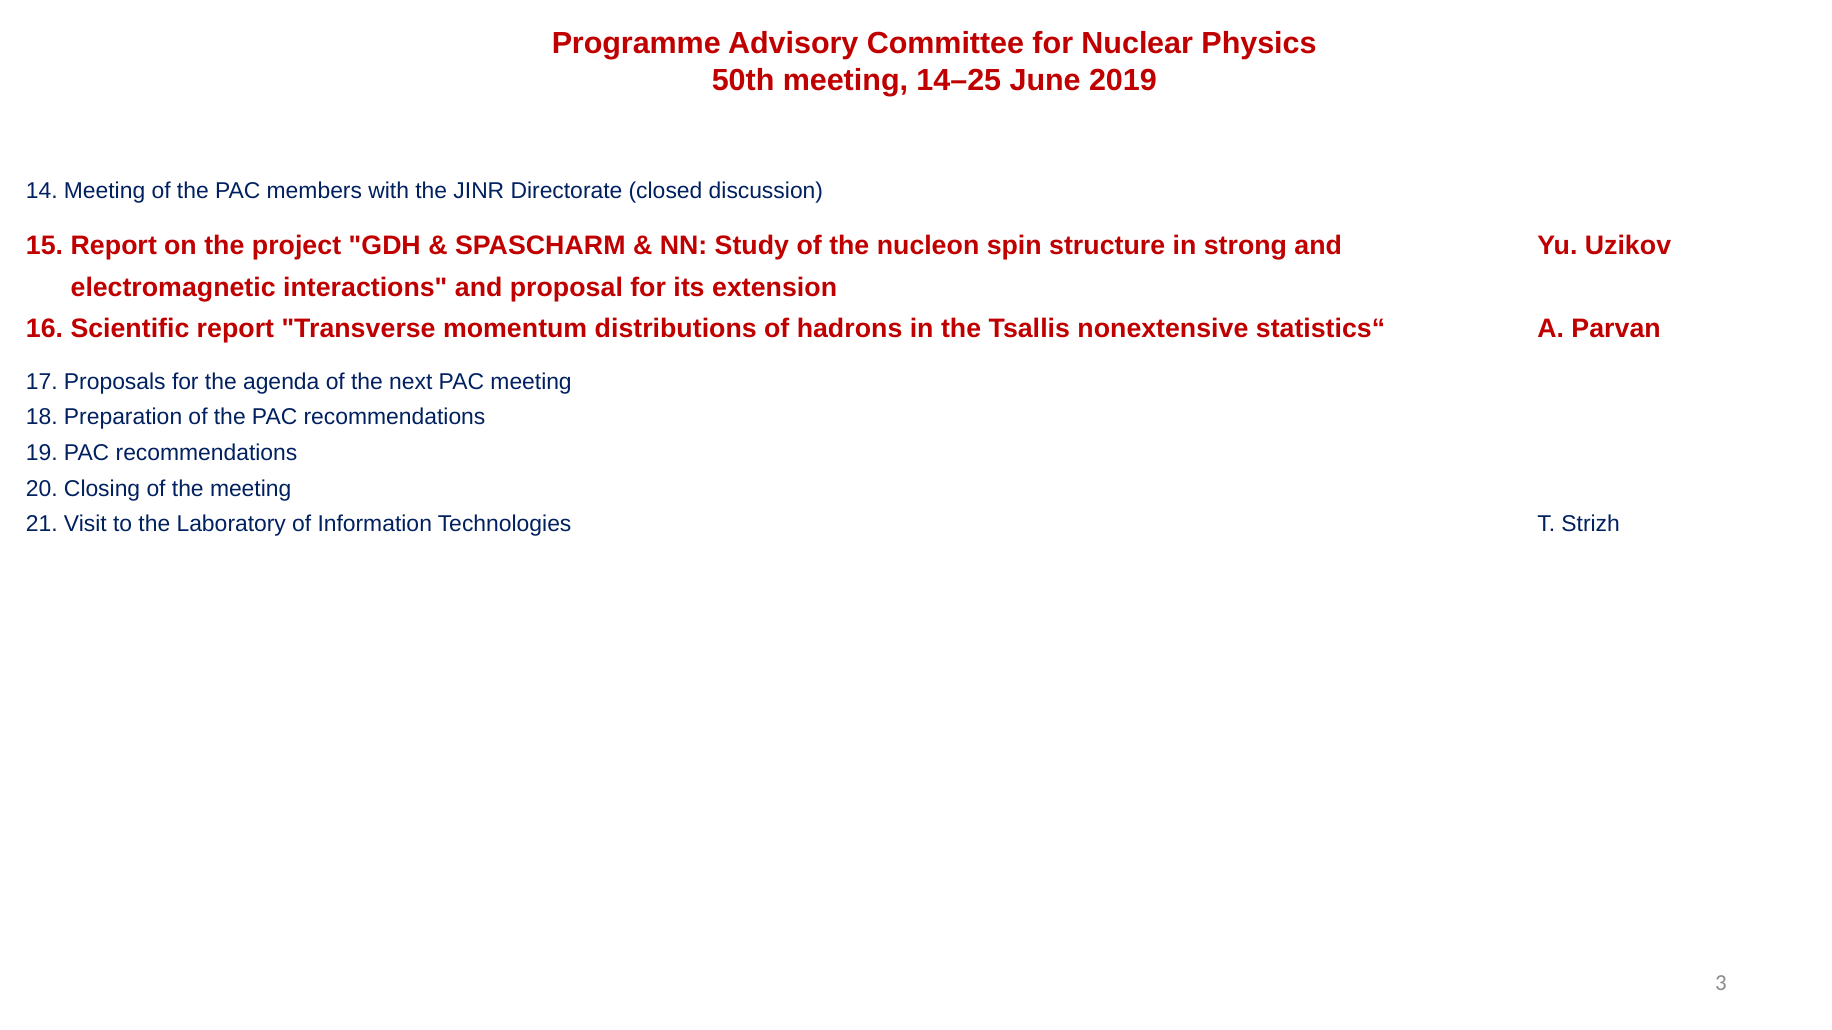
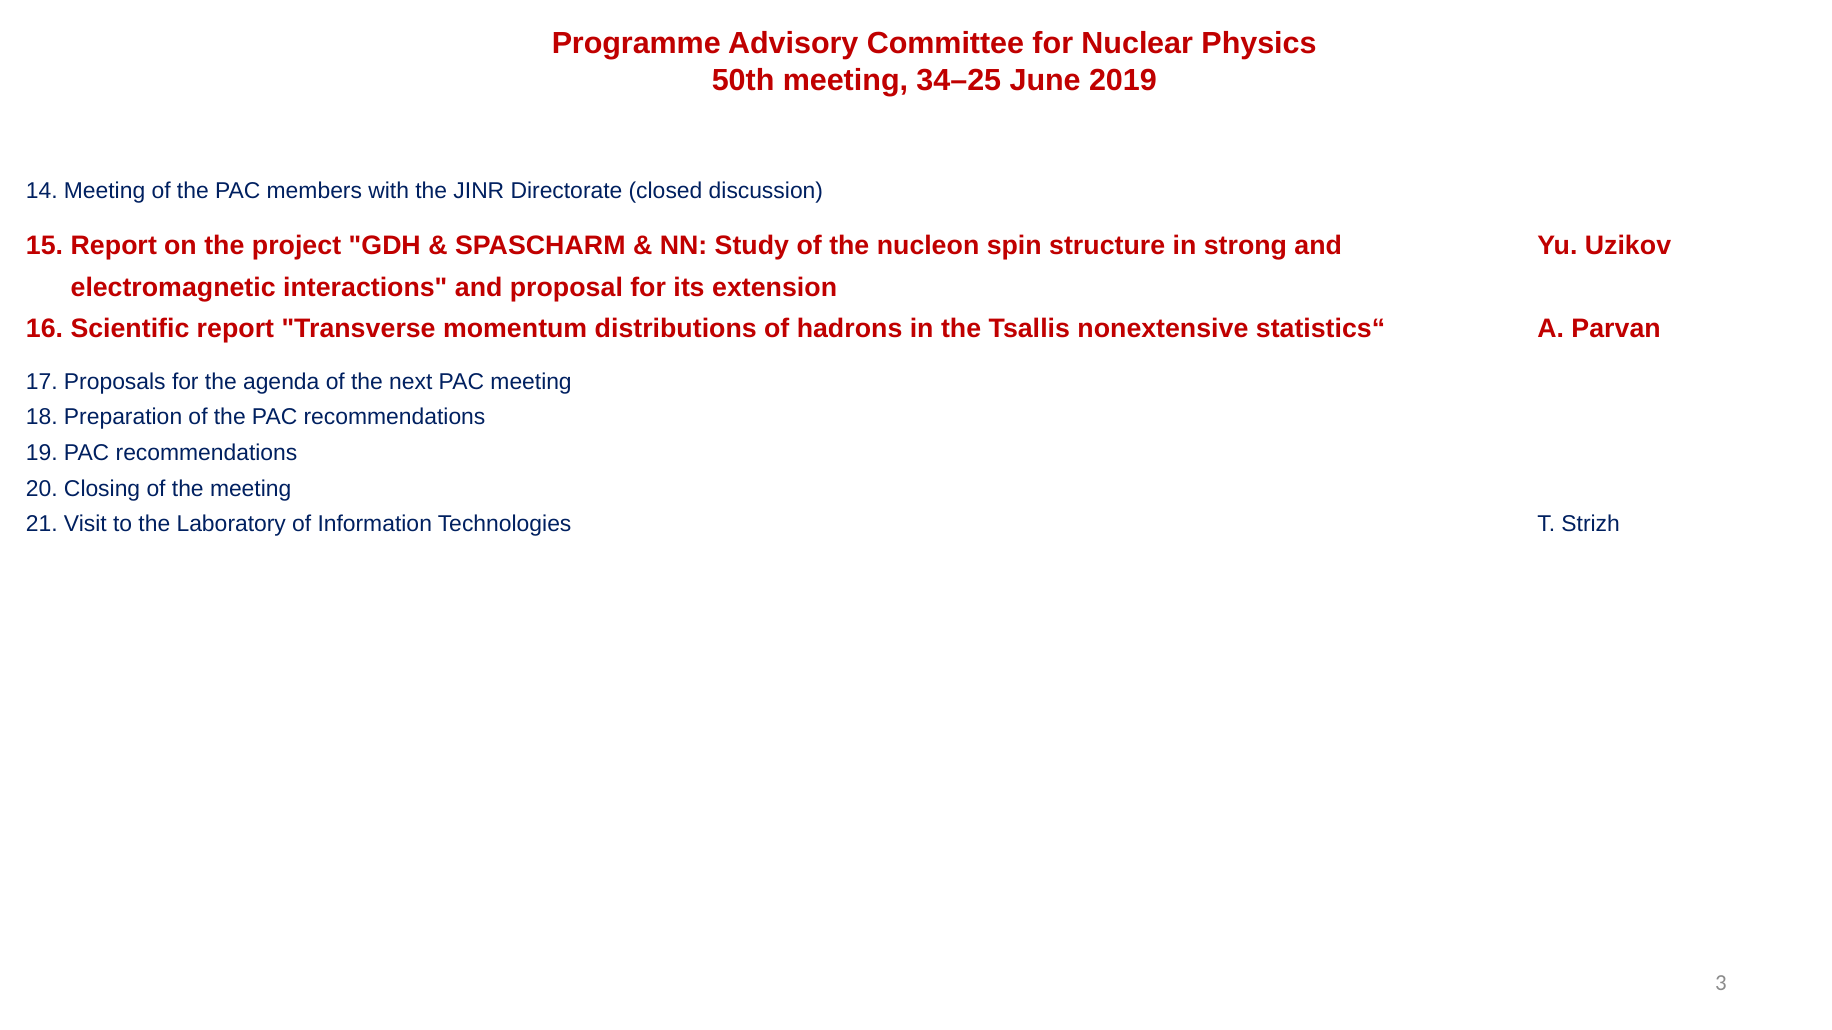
14–25: 14–25 -> 34–25 (959, 80)
